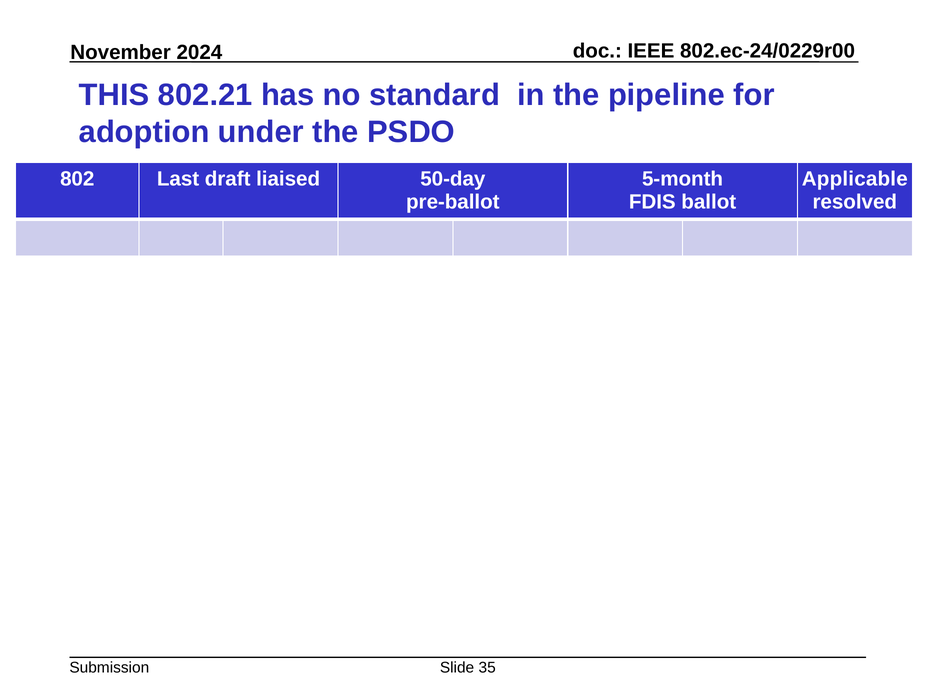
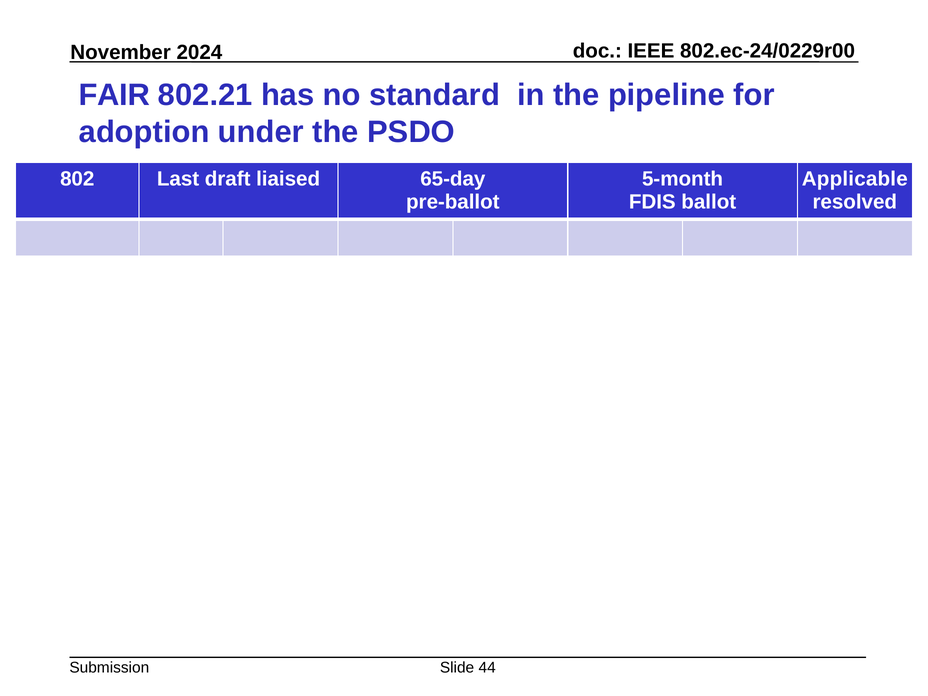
THIS: THIS -> FAIR (114, 95)
50-day: 50-day -> 65-day (453, 179)
35: 35 -> 44 (487, 668)
